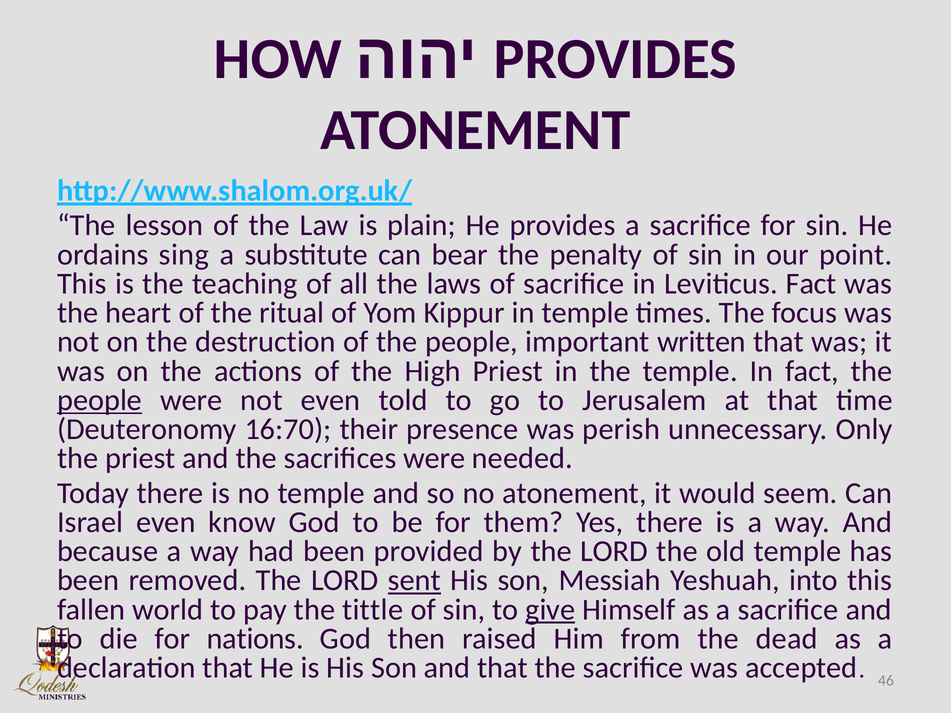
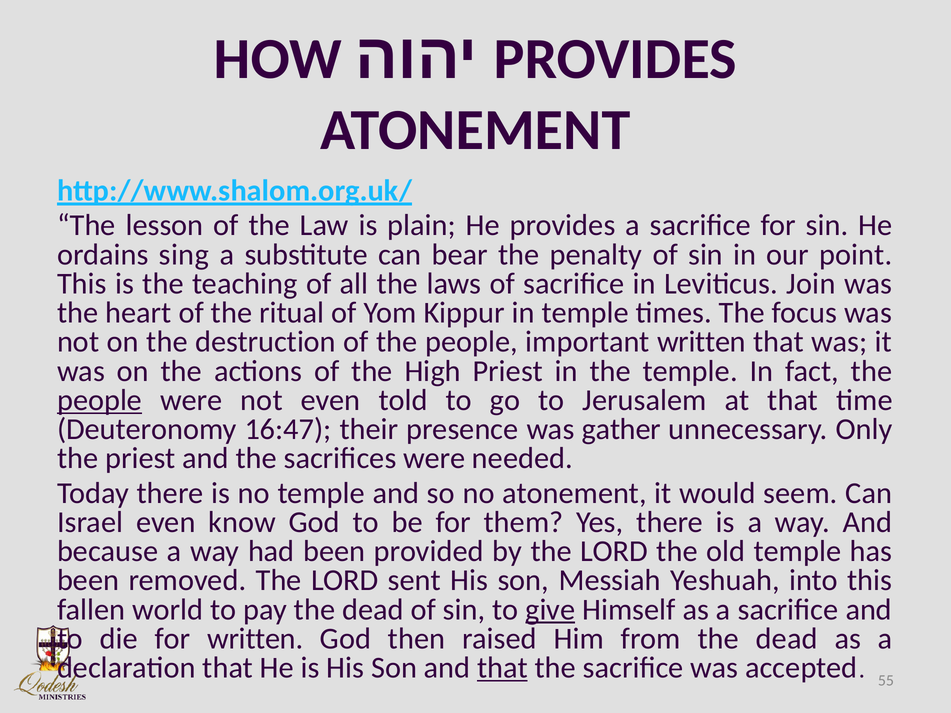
Leviticus Fact: Fact -> Join (811, 284)
16:70: 16:70 -> 16:47 (288, 429)
perish: perish -> gather (621, 429)
sent underline: present -> none (414, 581)
pay the tittle: tittle -> dead (373, 610)
for nations: nations -> written (255, 639)
that underline: none -> present (502, 668)
46: 46 -> 55 (886, 681)
